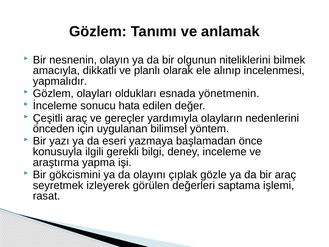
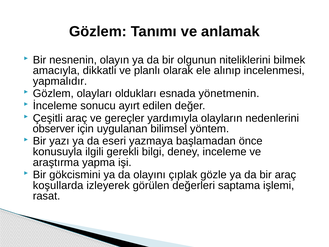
hata: hata -> ayırt (129, 106)
önceden: önceden -> observer (54, 129)
seyretmek: seyretmek -> koşullarda (58, 185)
